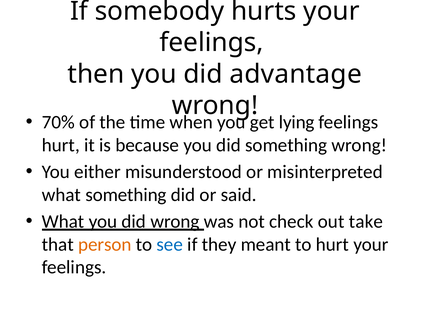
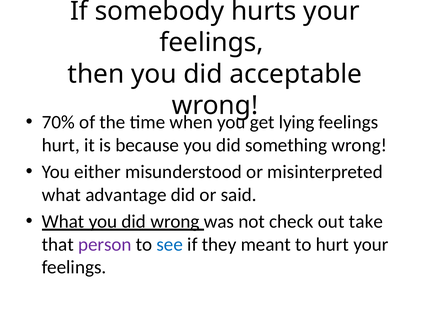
advantage: advantage -> acceptable (296, 74)
what something: something -> advantage (126, 195)
person colour: orange -> purple (105, 245)
